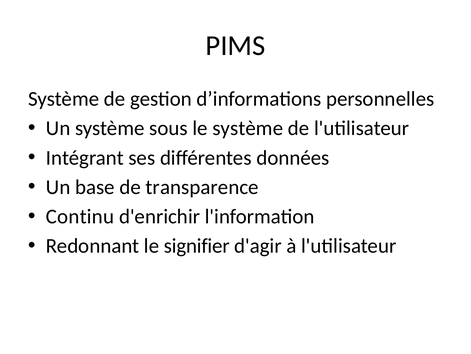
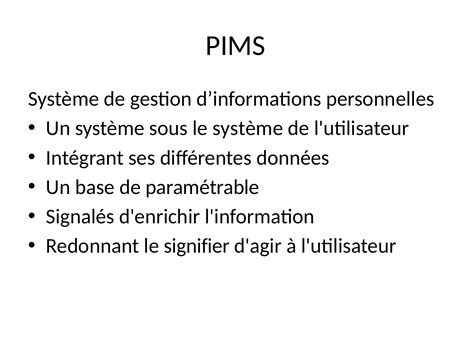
transparence: transparence -> paramétrable (202, 187)
Continu: Continu -> Signalés (80, 216)
